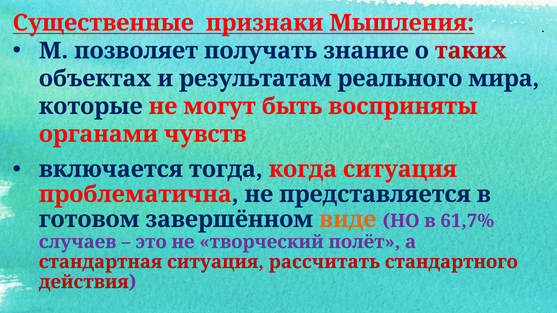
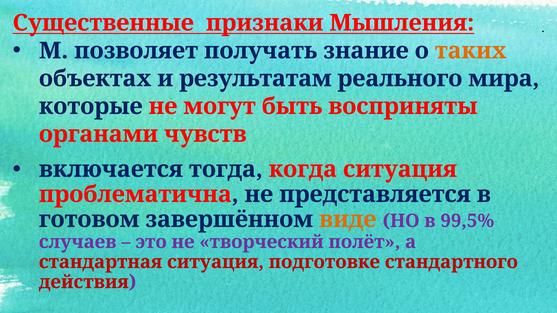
таких colour: red -> orange (471, 51)
61,7%: 61,7% -> 99,5% (467, 221)
рассчитать: рассчитать -> подготовке (324, 262)
